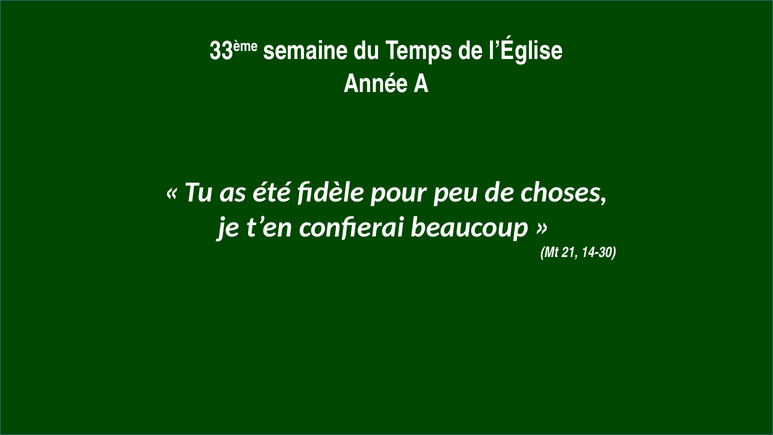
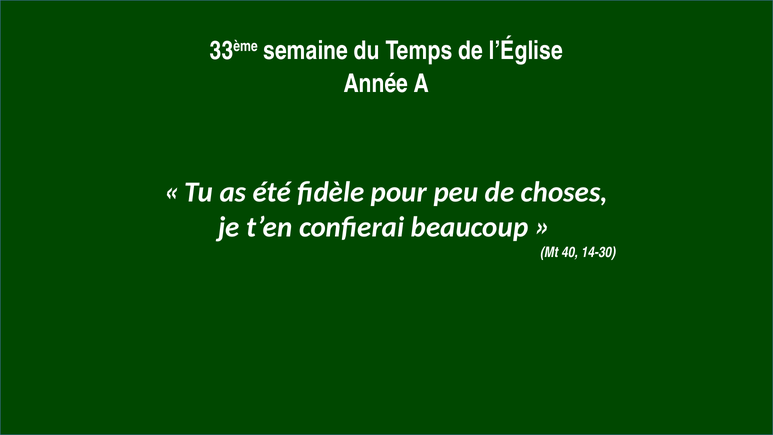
21: 21 -> 40 (570, 252)
